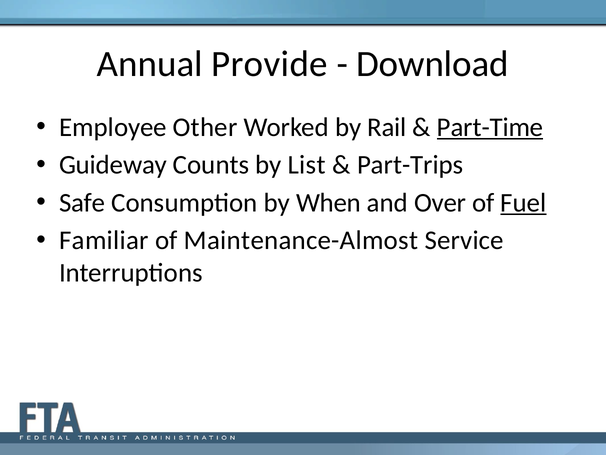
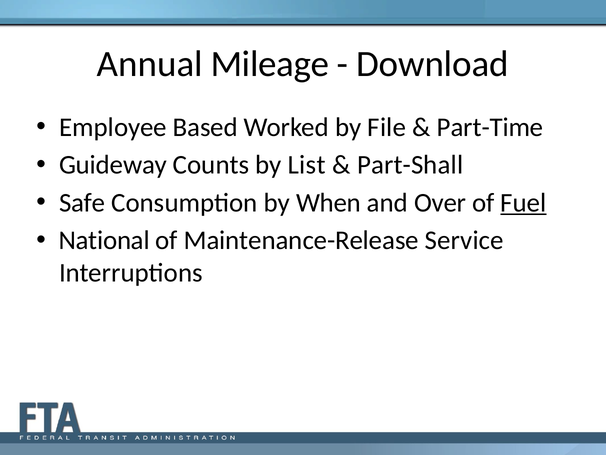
Provide: Provide -> Mileage (270, 64)
Other: Other -> Based (205, 127)
Rail: Rail -> File (387, 127)
Part-Time underline: present -> none (490, 127)
Part-Trips: Part-Trips -> Part-Shall (410, 165)
Familiar: Familiar -> National (104, 240)
Maintenance-Almost: Maintenance-Almost -> Maintenance-Release (301, 240)
